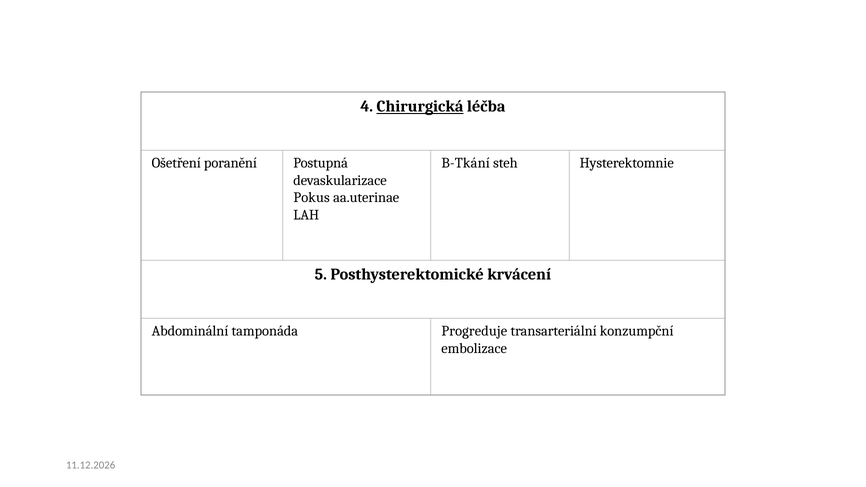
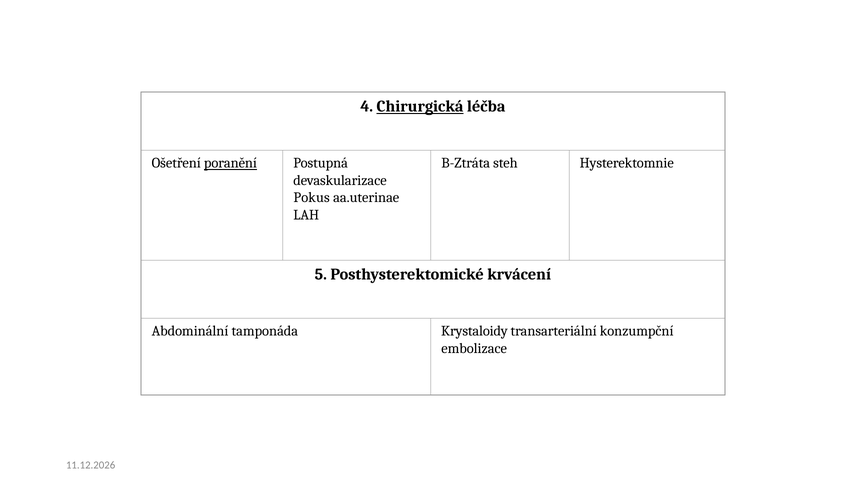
poranění underline: none -> present (230, 163)
B-Tkání: B-Tkání -> B-Ztráta (466, 163)
Progreduje: Progreduje -> Krystaloidy (474, 331)
